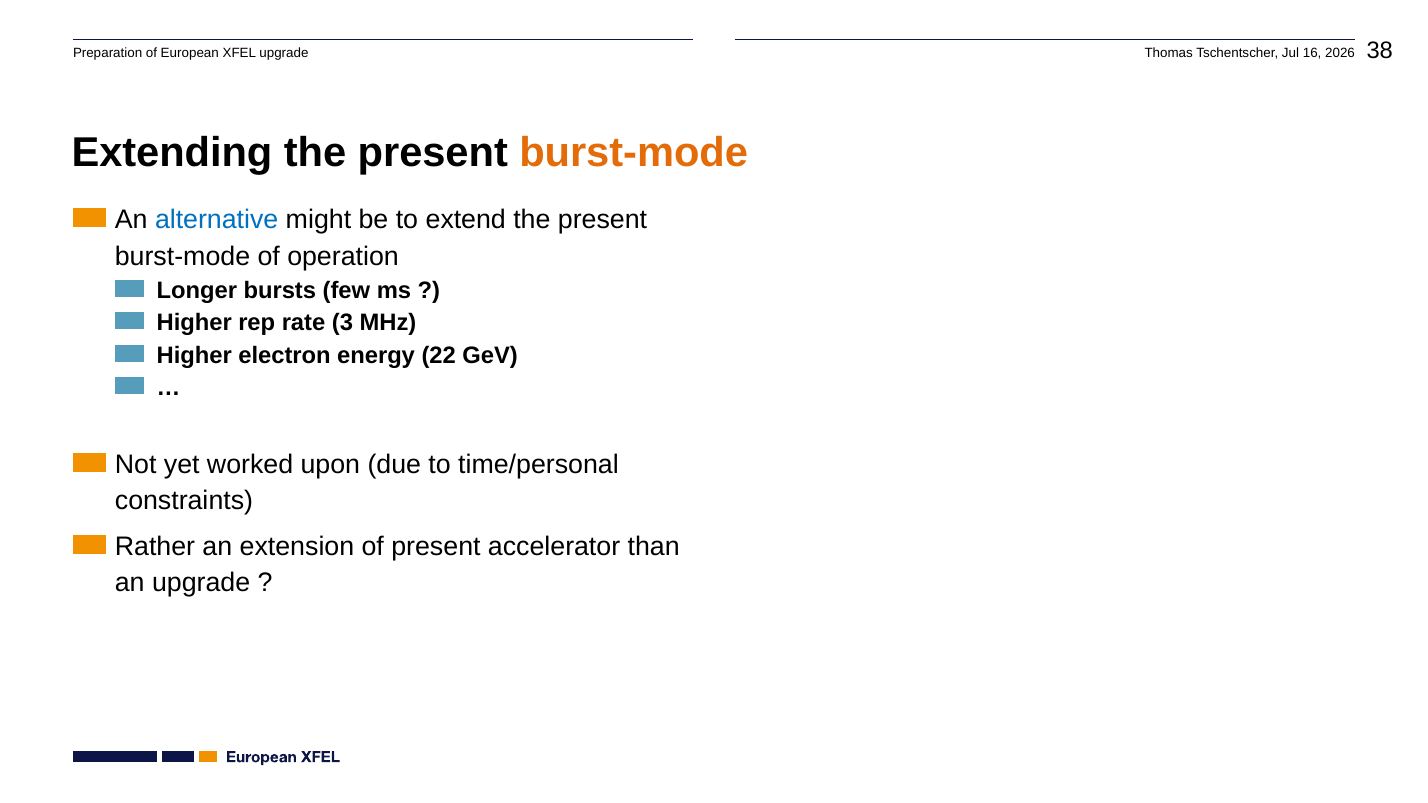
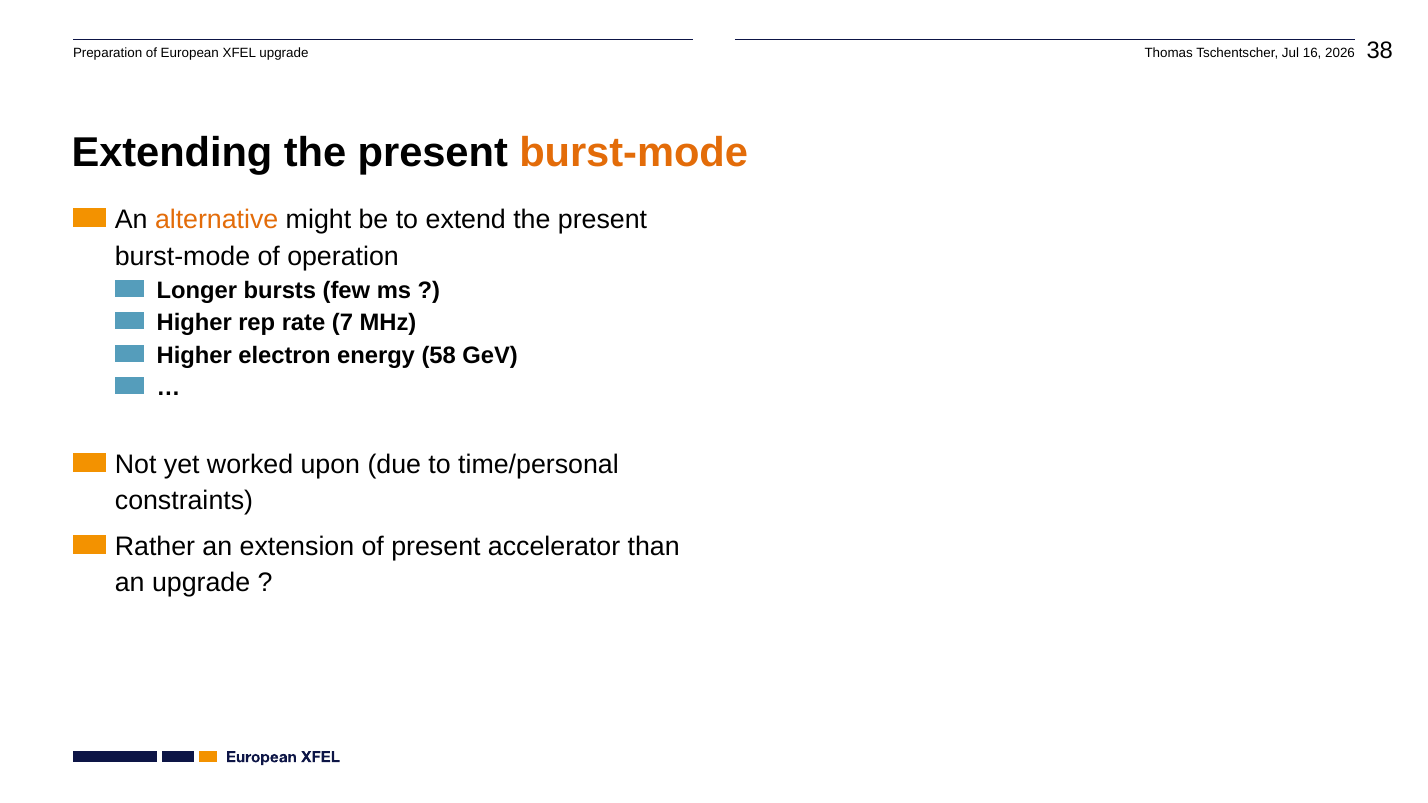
alternative colour: blue -> orange (217, 220)
3: 3 -> 7 (343, 323)
22: 22 -> 58 (439, 355)
